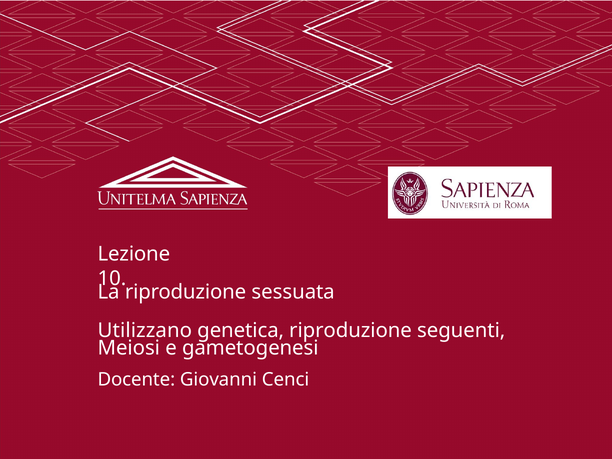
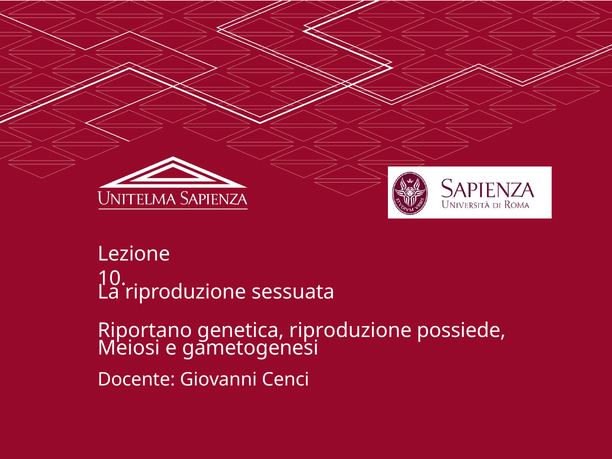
Utilizzano: Utilizzano -> Riportano (145, 330)
seguenti: seguenti -> possiede (461, 330)
